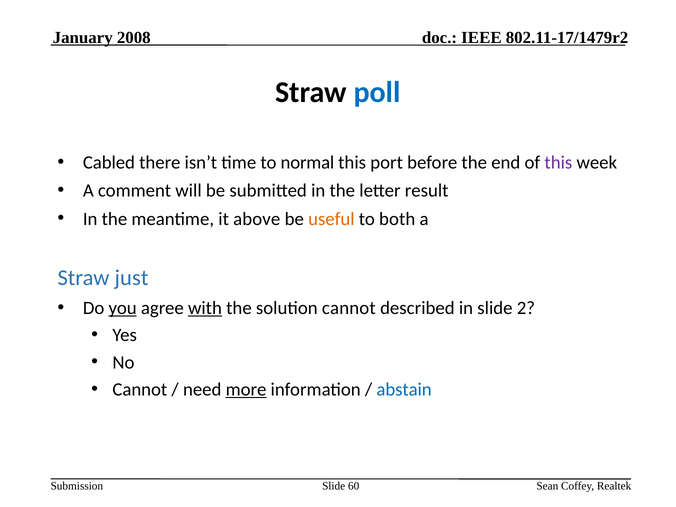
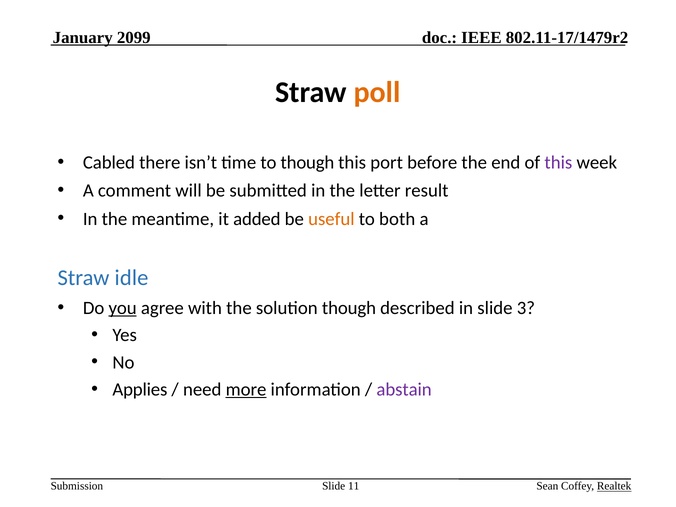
2008: 2008 -> 2099 (134, 38)
poll colour: blue -> orange (377, 92)
to normal: normal -> though (307, 162)
above: above -> added (257, 219)
just: just -> idle (131, 278)
with underline: present -> none (205, 308)
solution cannot: cannot -> though (349, 308)
2: 2 -> 3 (526, 308)
Cannot: Cannot -> Applies (140, 390)
abstain colour: blue -> purple (404, 390)
60: 60 -> 11 (354, 486)
Realtek underline: none -> present (614, 486)
